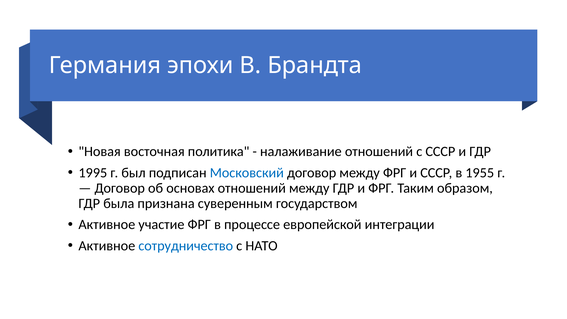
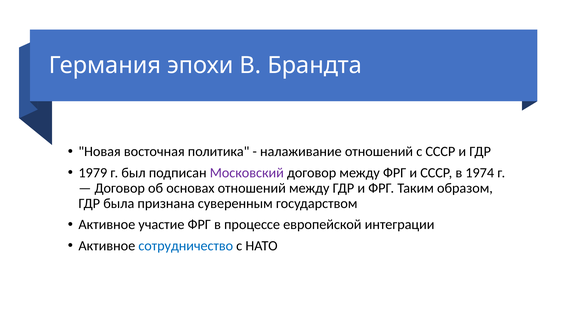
1995: 1995 -> 1979 (93, 173)
Московский colour: blue -> purple (247, 173)
1955: 1955 -> 1974 (480, 173)
